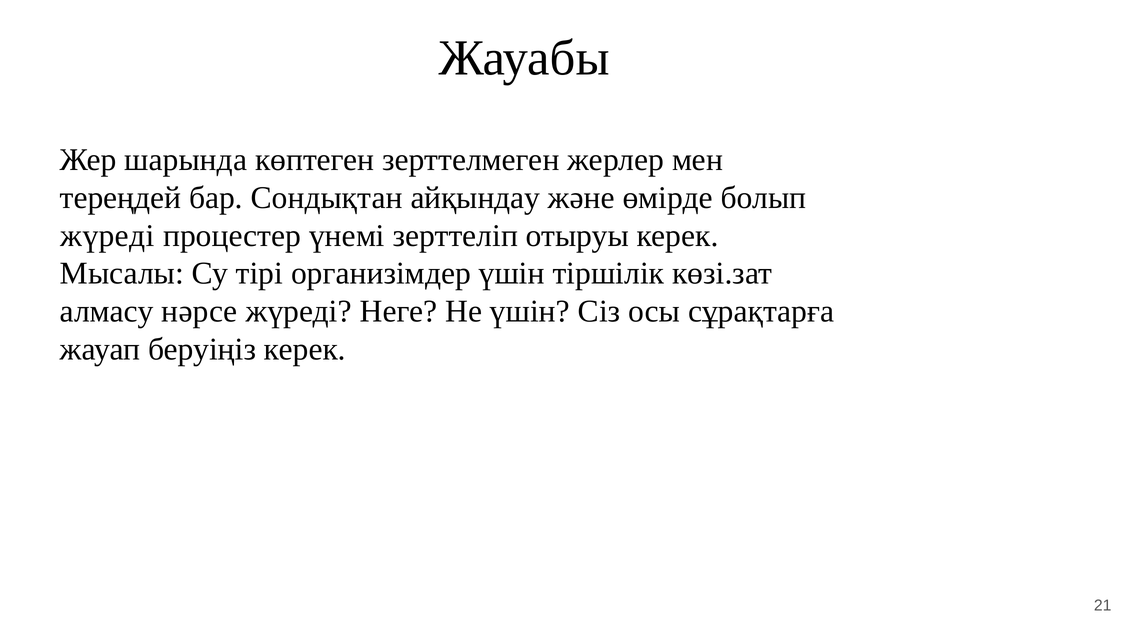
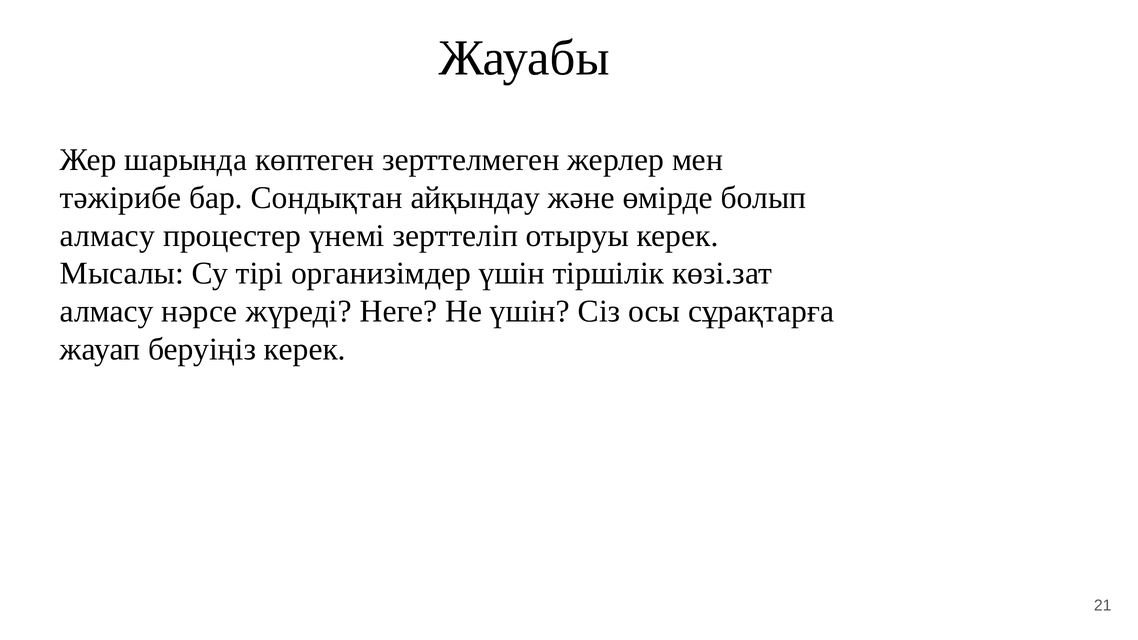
тереңдей: тереңдей -> тәжірибе (121, 198)
жүреді: жүреді -> алмасу (107, 236)
